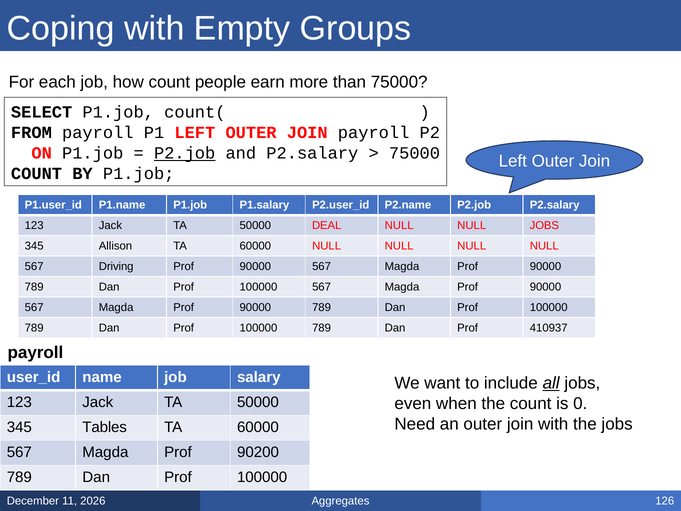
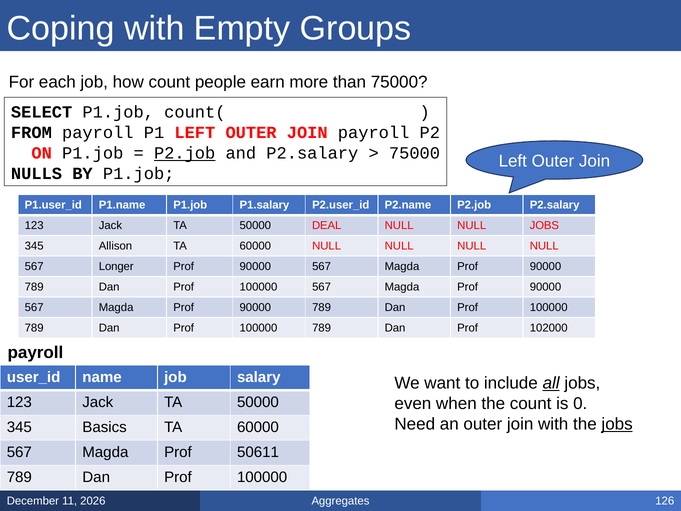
COUNT: COUNT -> NULLS (37, 173)
Driving: Driving -> Longer (116, 266)
410937: 410937 -> 102000 (549, 328)
jobs underline: none -> present (617, 424)
Tables: Tables -> Basics (105, 427)
90200: 90200 -> 50611 (258, 452)
